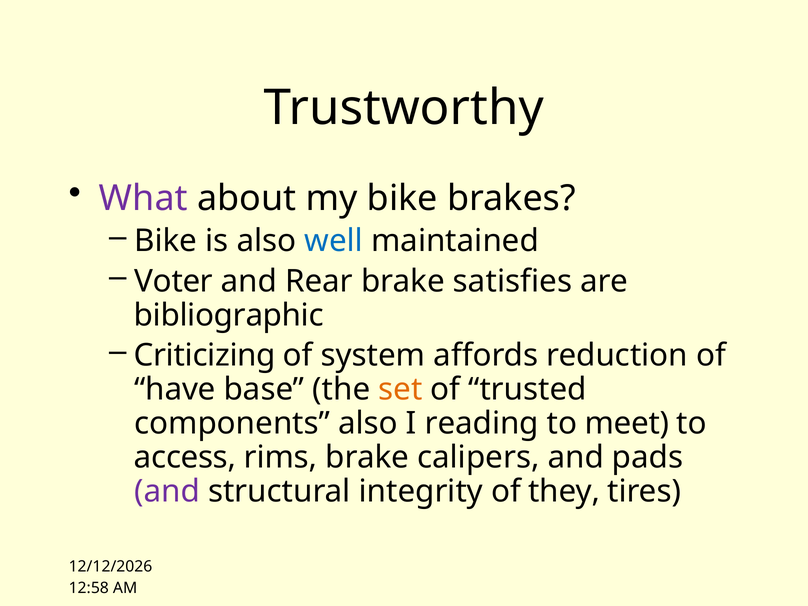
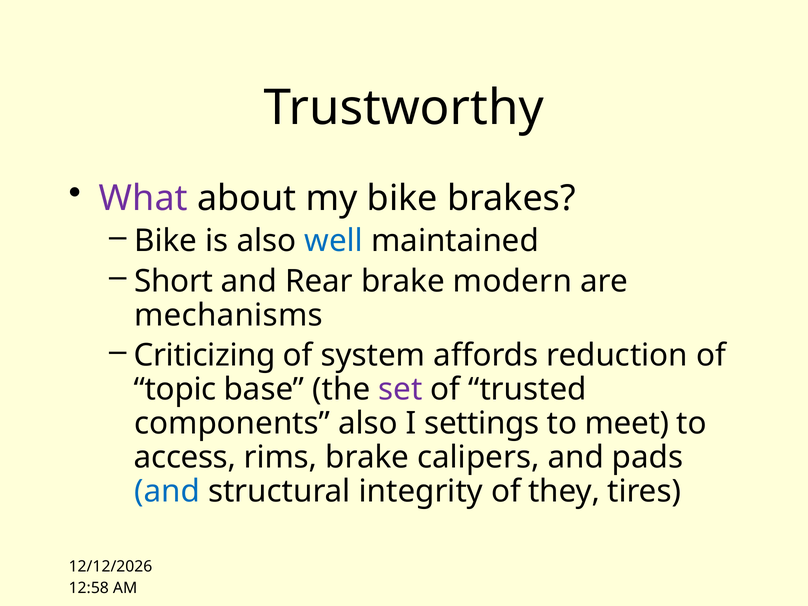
Voter: Voter -> Short (174, 281)
satisfies: satisfies -> modern (512, 281)
bibliographic: bibliographic -> mechanisms (229, 315)
have: have -> topic (175, 389)
set colour: orange -> purple (400, 389)
reading: reading -> settings (482, 423)
and colour: purple -> blue (167, 491)
